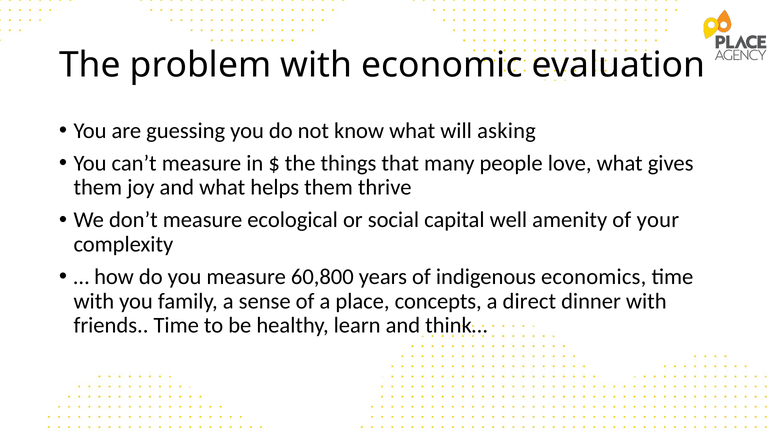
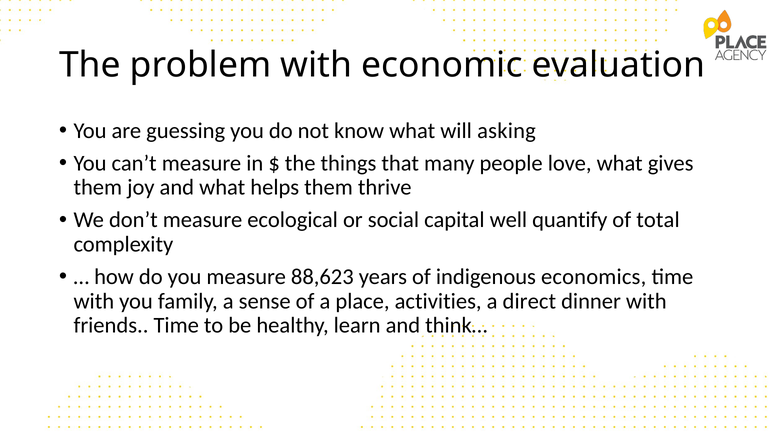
amenity: amenity -> quantify (570, 220)
your: your -> total (658, 220)
60,800: 60,800 -> 88,623 (322, 277)
concepts: concepts -> activities (438, 301)
